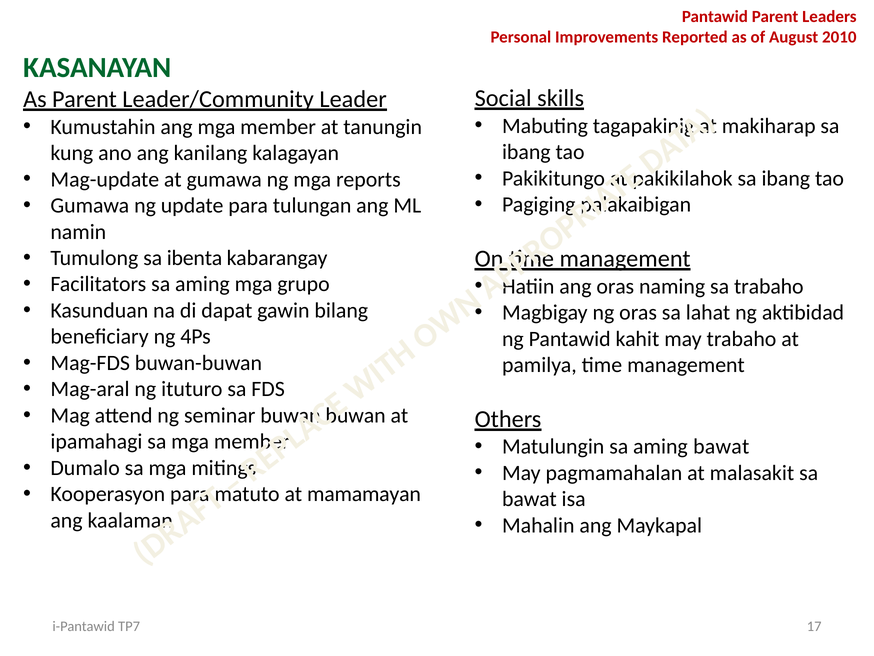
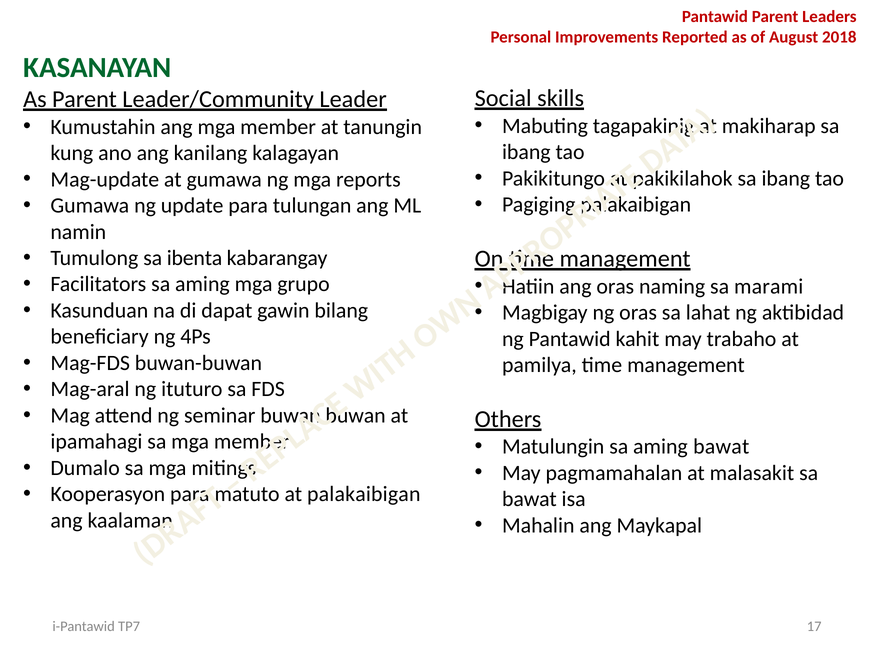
2010: 2010 -> 2018 (839, 37)
sa trabaho: trabaho -> marami (769, 286)
at mamamayan: mamamayan -> palakaibigan (364, 494)
